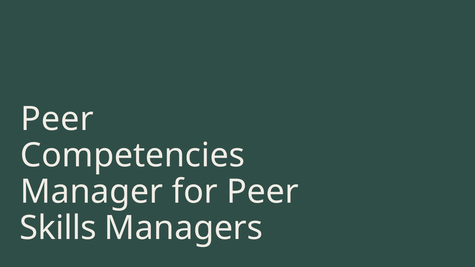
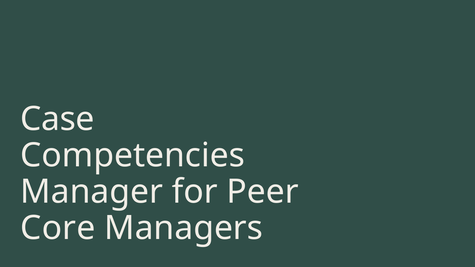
Peer: Peer -> Case (57, 119)
Skills: Skills -> Core (58, 228)
